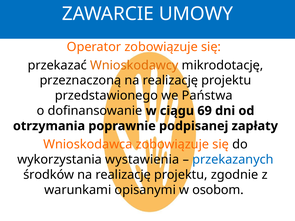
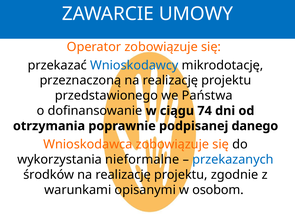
Wnioskodawcy colour: orange -> blue (134, 65)
69: 69 -> 74 (205, 111)
zapłaty: zapłaty -> danego (255, 126)
wystawienia: wystawienia -> nieformalne (142, 160)
